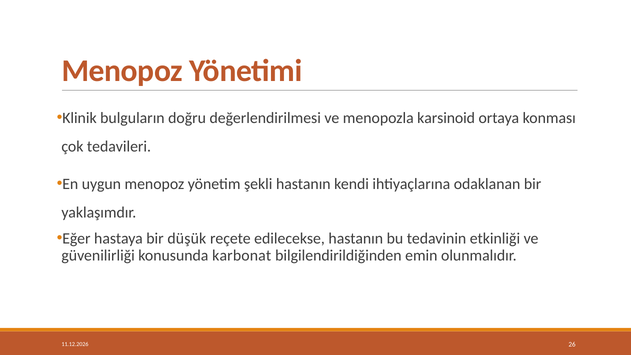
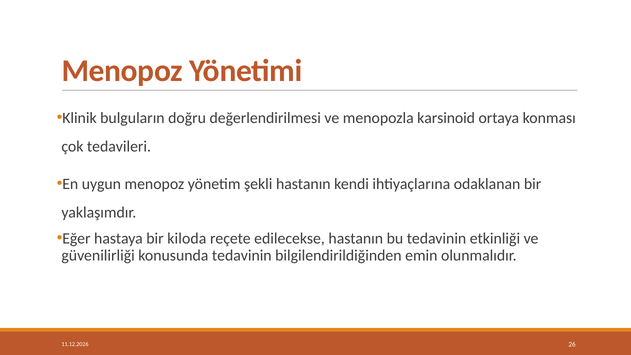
düşük: düşük -> kiloda (187, 238)
konusunda karbonat: karbonat -> tedavinin (242, 255)
